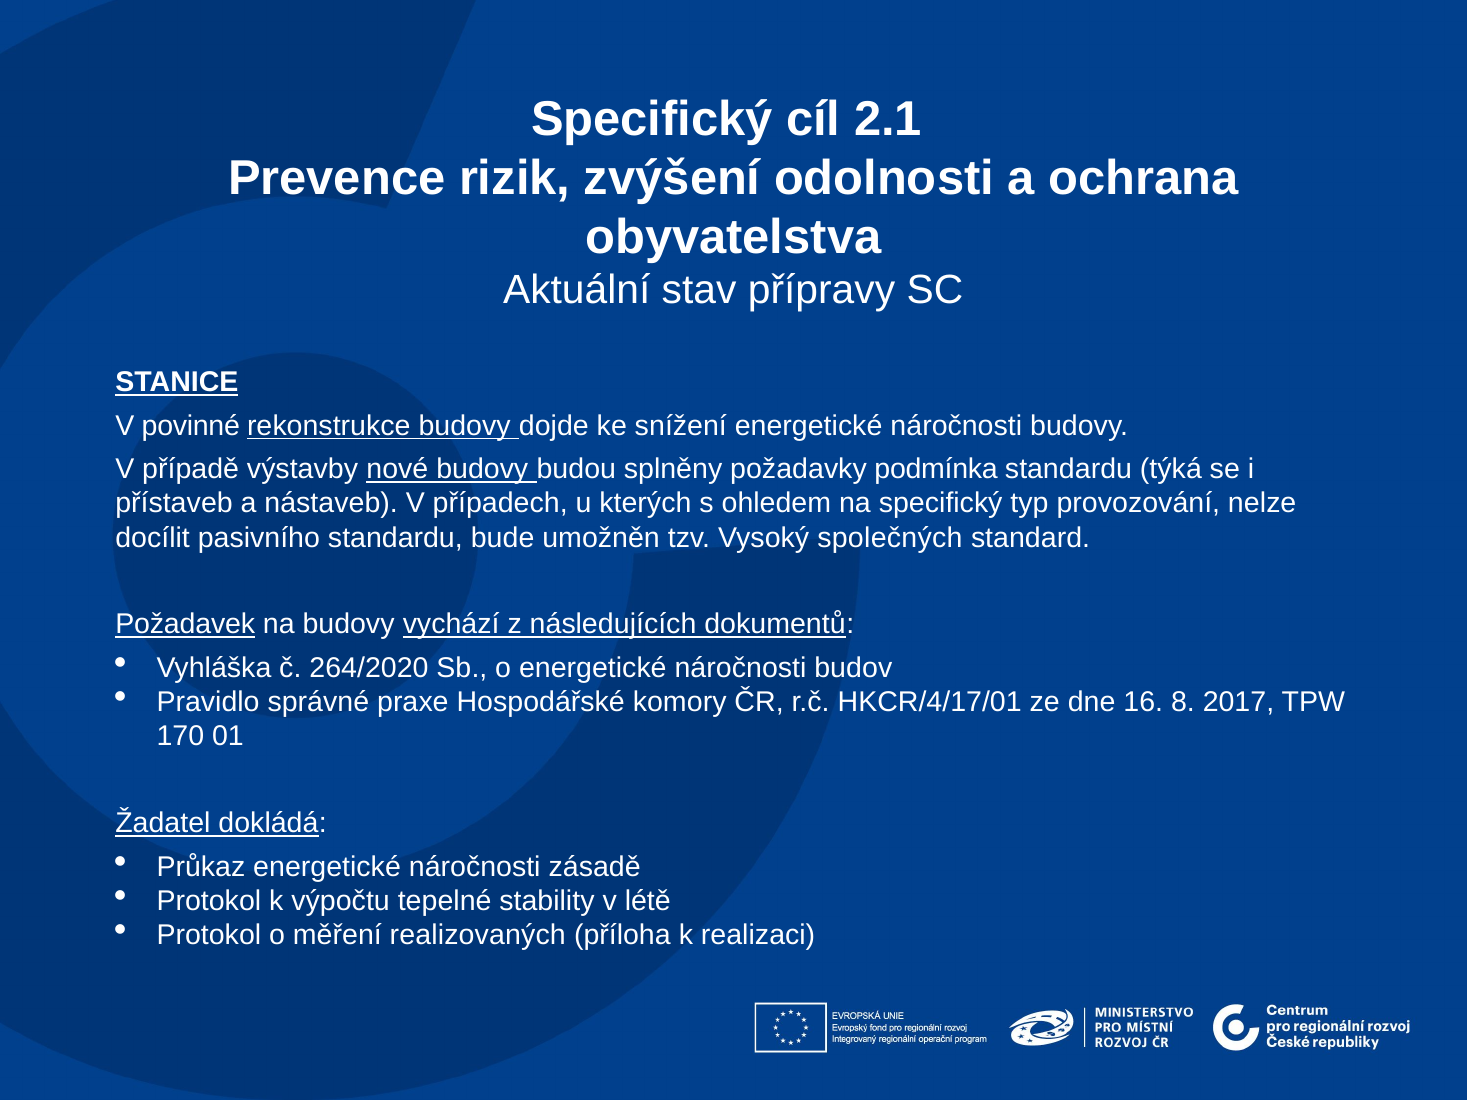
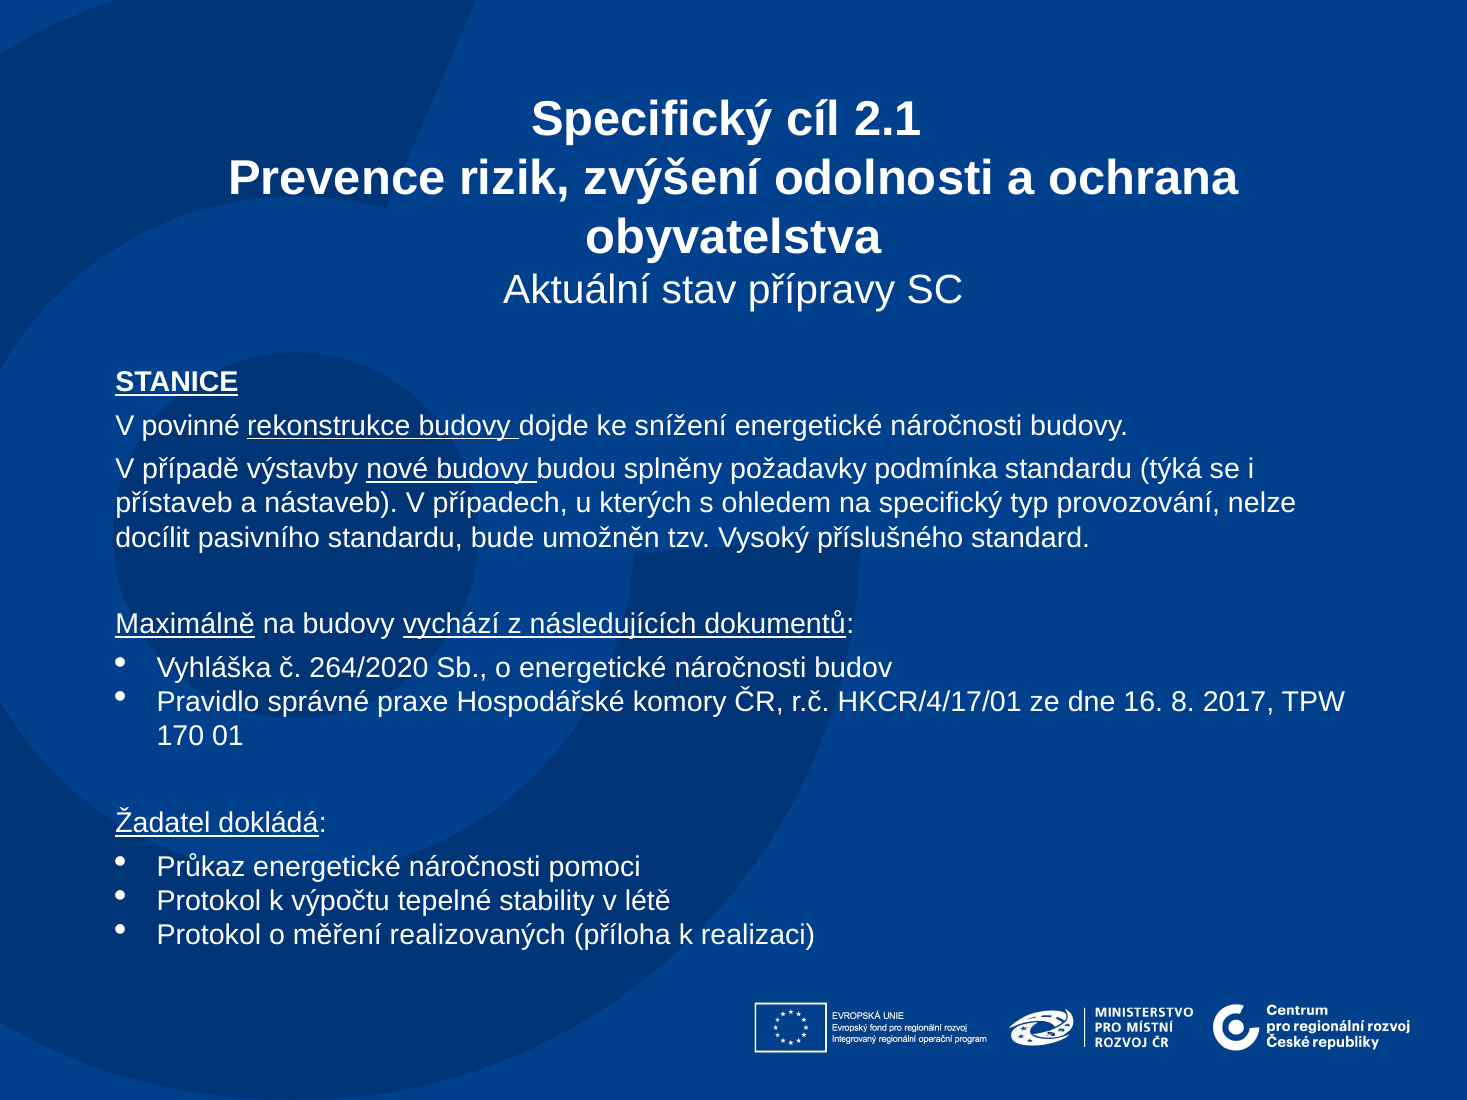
společných: společných -> příslušného (890, 538)
Požadavek: Požadavek -> Maximálně (185, 625)
zásadě: zásadě -> pomoci (595, 867)
